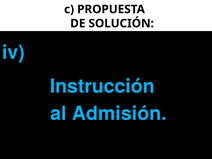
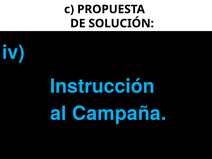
Admisión: Admisión -> Campaña (119, 114)
